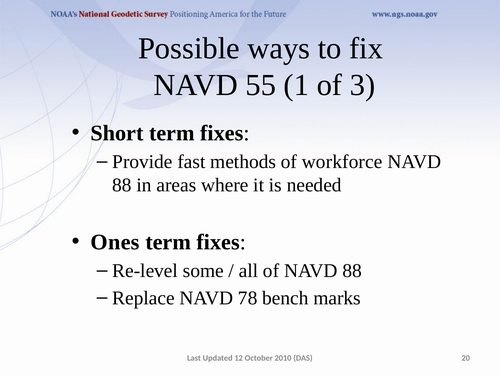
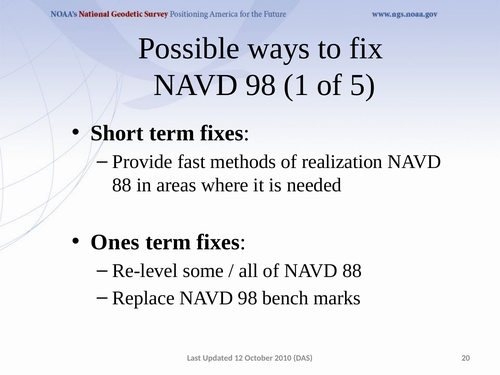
55: 55 -> 98 (261, 85)
3: 3 -> 5 (363, 85)
workforce: workforce -> realization (342, 162)
Replace NAVD 78: 78 -> 98 (248, 298)
